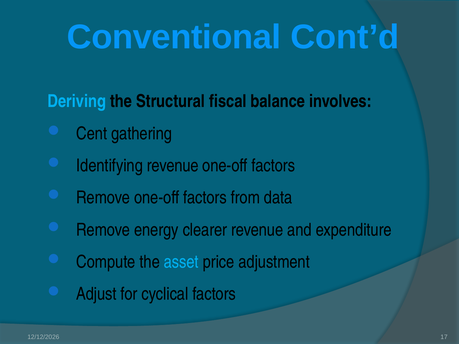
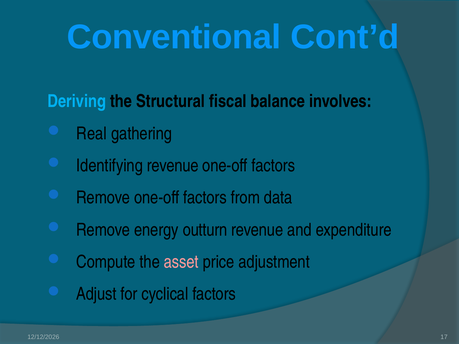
Cent: Cent -> Real (92, 134)
clearer: clearer -> outturn (205, 230)
asset colour: light blue -> pink (181, 262)
